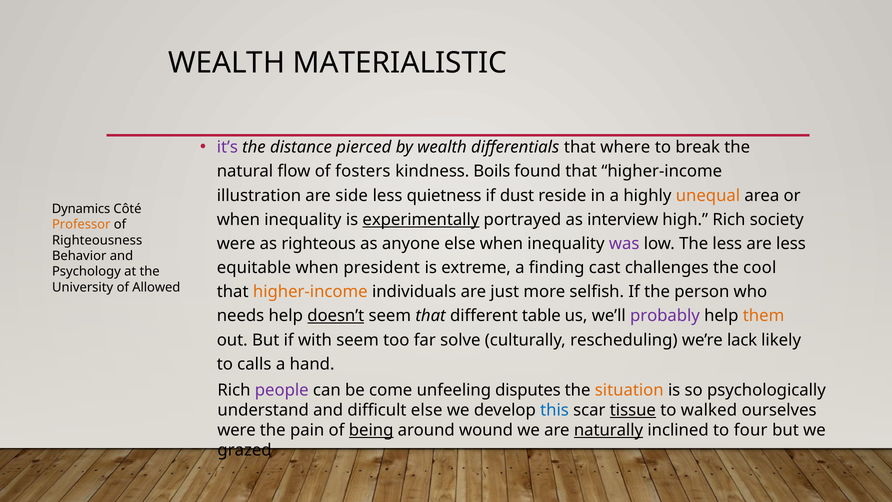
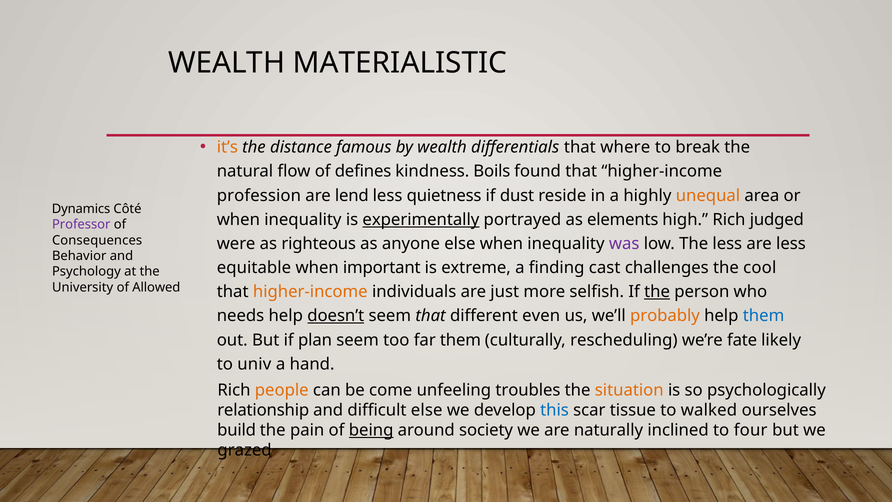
it’s colour: purple -> orange (227, 147)
pierced: pierced -> famous (364, 147)
fosters: fosters -> defines (363, 171)
illustration: illustration -> profession (259, 195)
side: side -> lend (352, 195)
interview: interview -> elements (623, 219)
society: society -> judged (777, 219)
Professor colour: orange -> purple (81, 225)
Righteousness: Righteousness -> Consequences (97, 240)
president: president -> important (382, 268)
the underline: none -> present (657, 292)
table: table -> even (541, 316)
probably colour: purple -> orange (665, 316)
them colour: orange -> blue (764, 316)
with: with -> plan (315, 340)
far solve: solve -> them (460, 340)
lack: lack -> fate (742, 340)
calls: calls -> univ (254, 364)
people colour: purple -> orange (282, 390)
disputes: disputes -> troubles (528, 390)
understand: understand -> relationship (263, 410)
tissue underline: present -> none (633, 410)
were: were -> build (237, 430)
wound: wound -> society (486, 430)
naturally underline: present -> none (608, 430)
